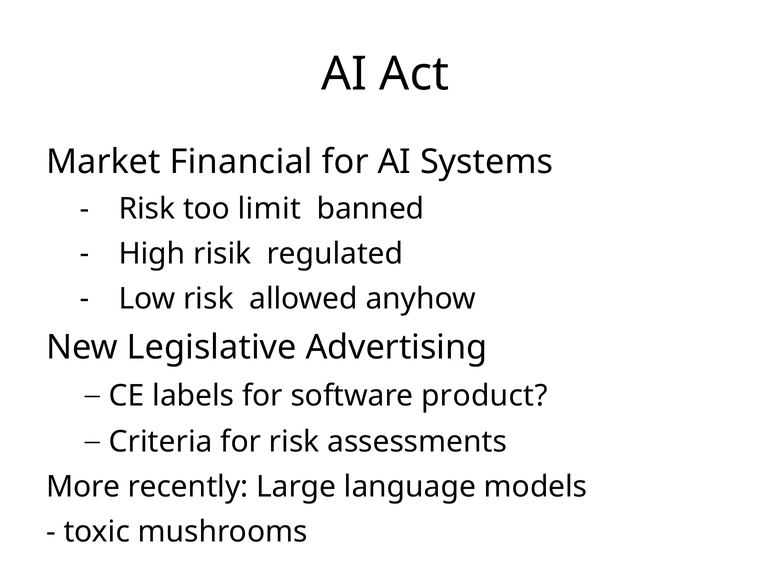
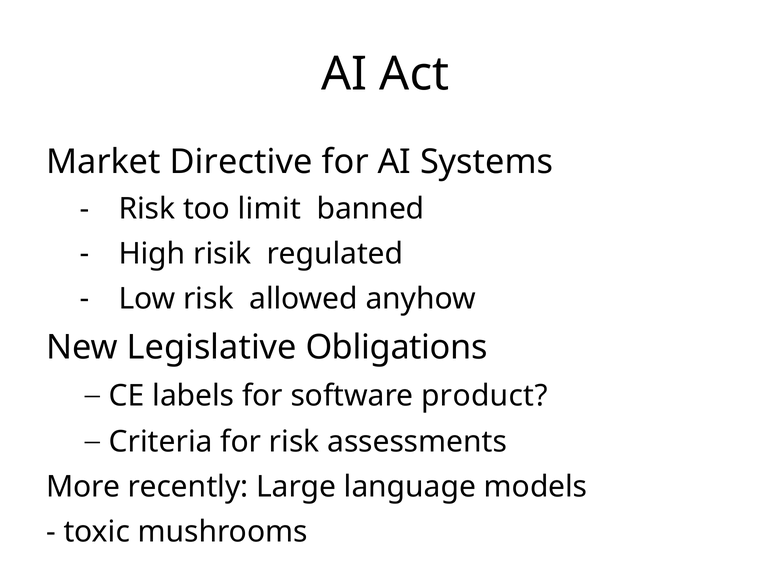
Financial: Financial -> Directive (241, 162)
Advertising: Advertising -> Obligations (397, 348)
